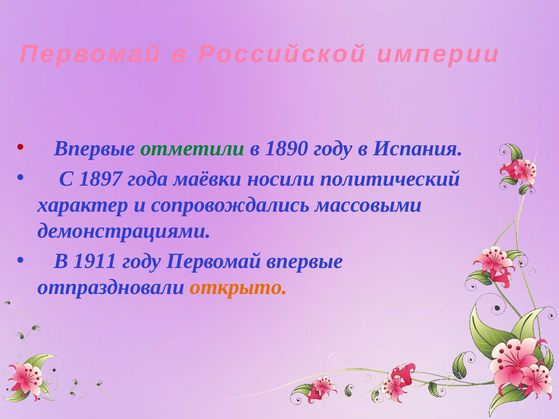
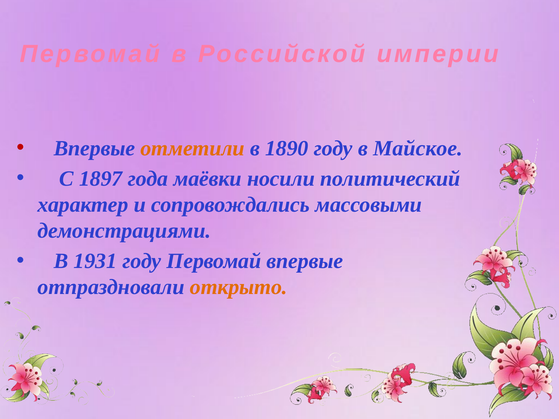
отметили colour: green -> orange (193, 148)
Испания: Испания -> Майское (418, 148)
1911: 1911 -> 1931 (95, 261)
